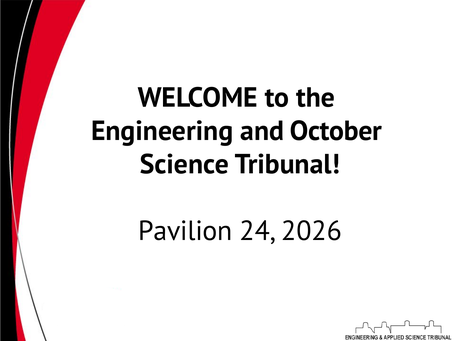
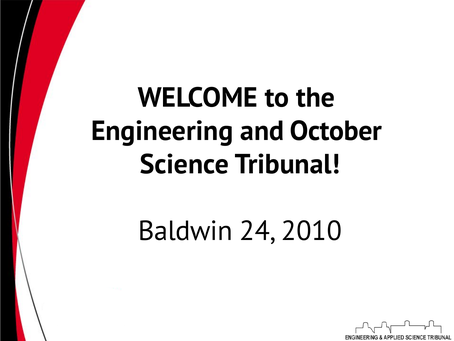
Pavilion: Pavilion -> Baldwin (185, 231)
2026: 2026 -> 2010 (312, 231)
